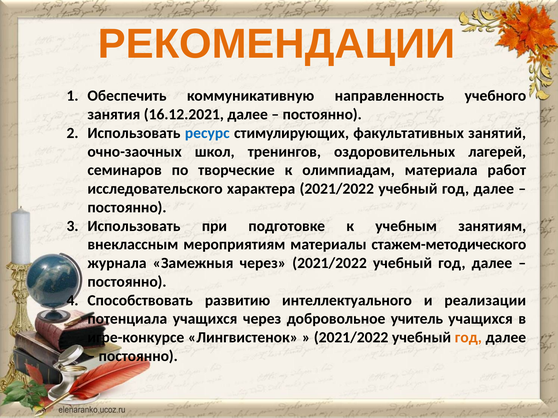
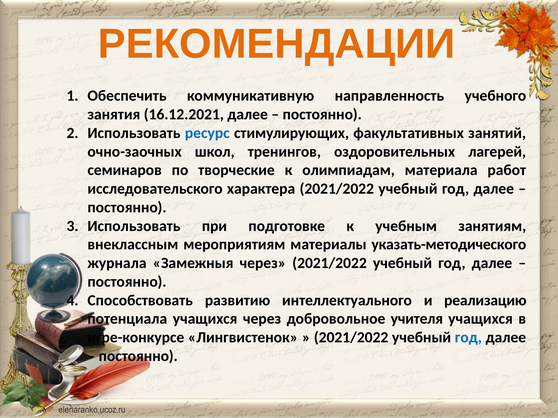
стажем-методического: стажем-методического -> указать-методического (449, 245)
реализации: реализации -> реализацию (485, 301)
учитель: учитель -> учителя (417, 319)
год colour: orange -> blue (468, 338)
